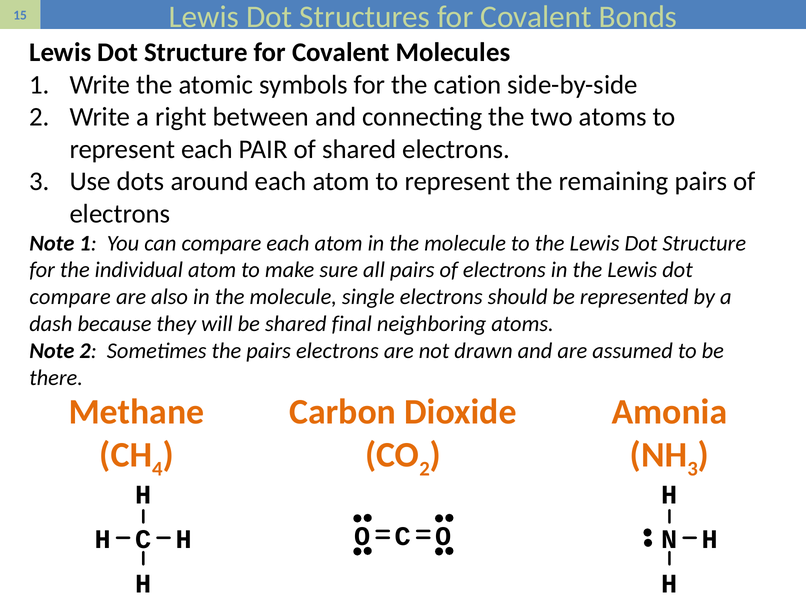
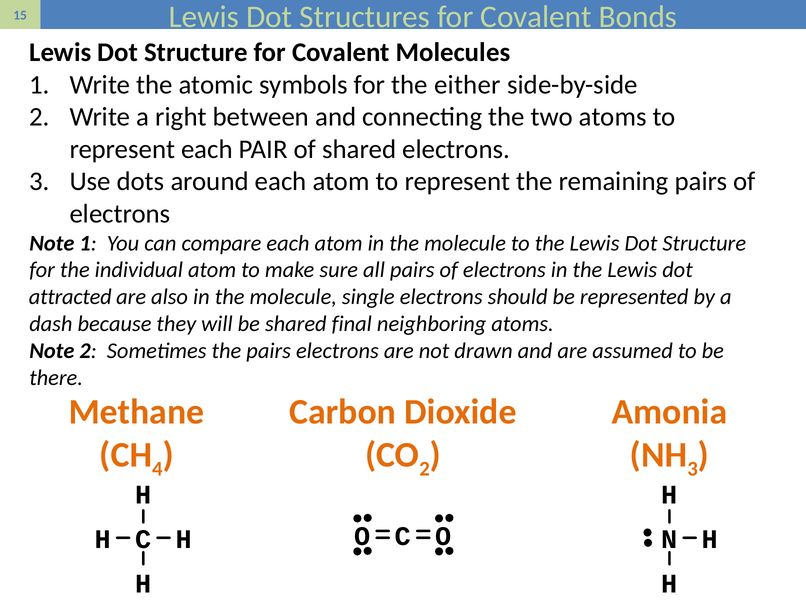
cation: cation -> either (467, 85)
compare: compare -> attracted (70, 297)
